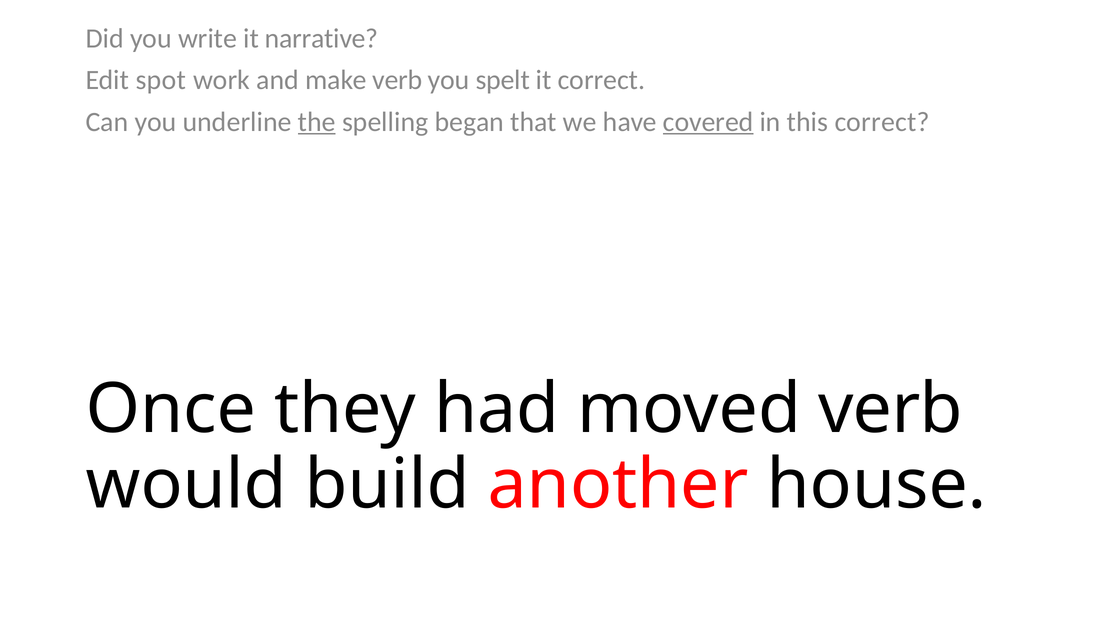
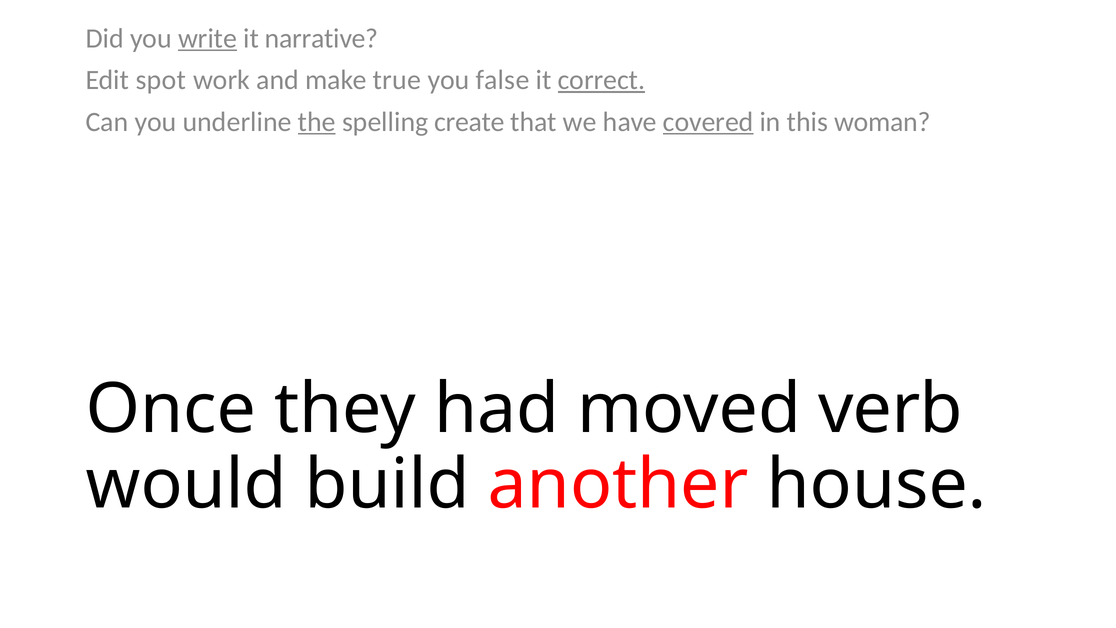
write underline: none -> present (208, 38)
make verb: verb -> true (397, 80)
spelt: spelt -> false (503, 80)
correct underline: none -> present (602, 80)
began: began -> create (469, 122)
this correct: correct -> woman (882, 122)
